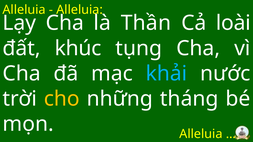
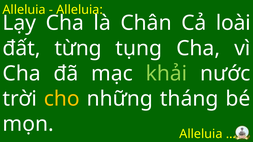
Thần: Thần -> Chân (146, 23)
khúc: khúc -> từng (78, 48)
khải colour: light blue -> light green (166, 74)
